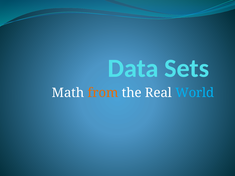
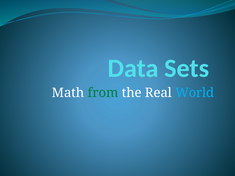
from colour: orange -> green (103, 93)
